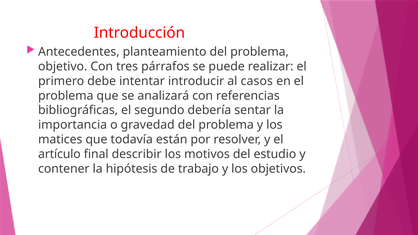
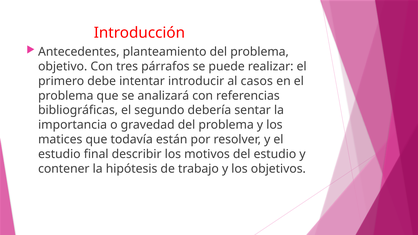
artículo: artículo -> estudio (59, 154)
